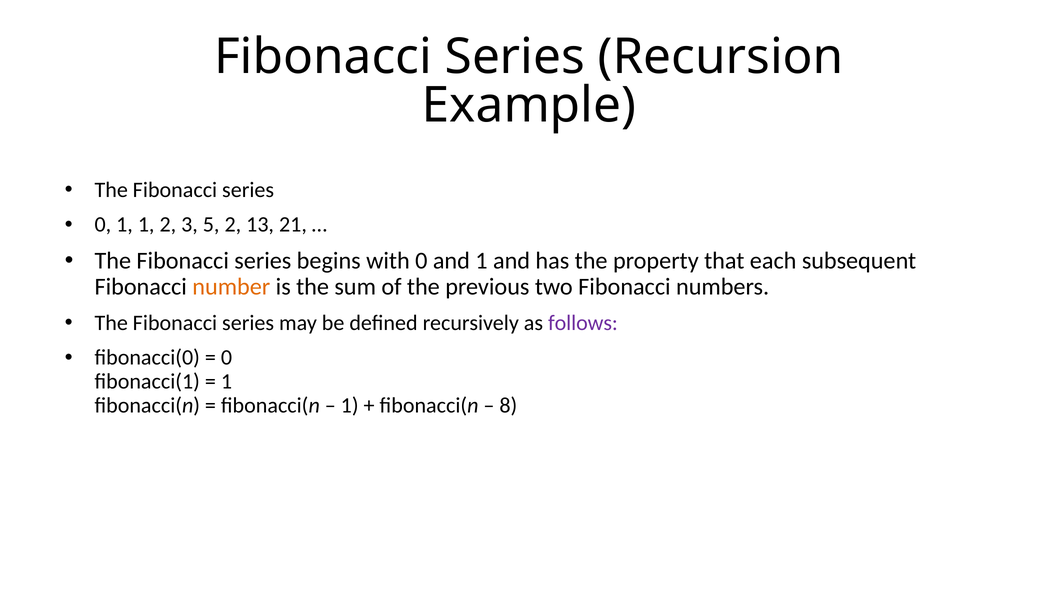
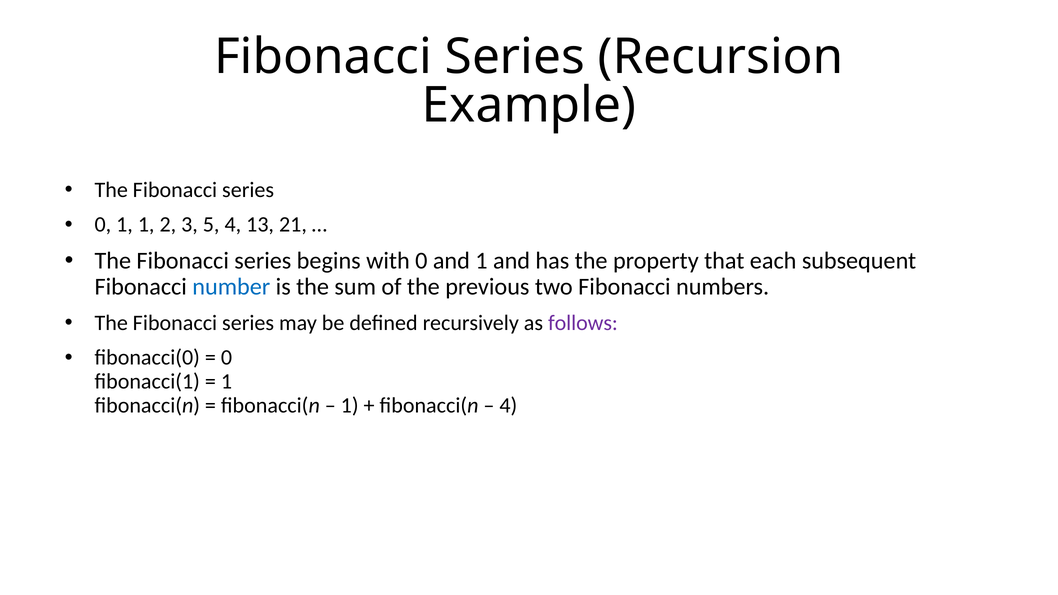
5 2: 2 -> 4 (233, 225)
number colour: orange -> blue (231, 287)
8: 8 -> 4 (508, 405)
